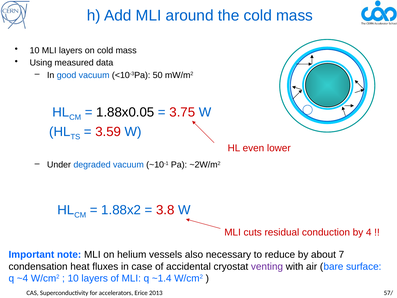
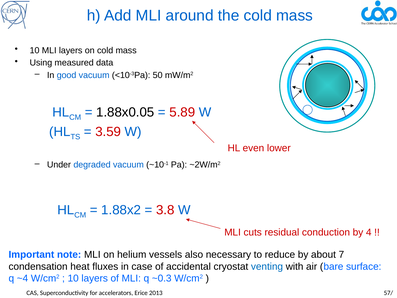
3.75: 3.75 -> 5.89 (182, 112)
venting colour: purple -> blue (267, 266)
~1.4: ~1.4 -> ~0.3 (162, 278)
